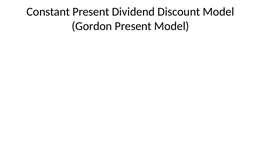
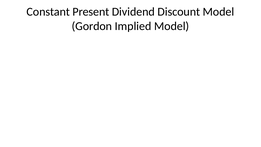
Gordon Present: Present -> Implied (133, 26)
